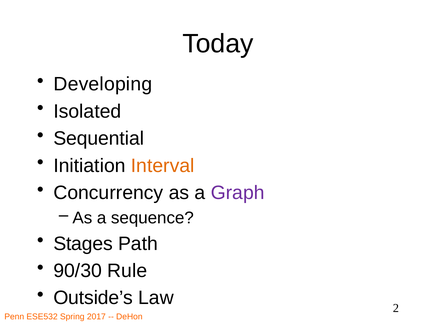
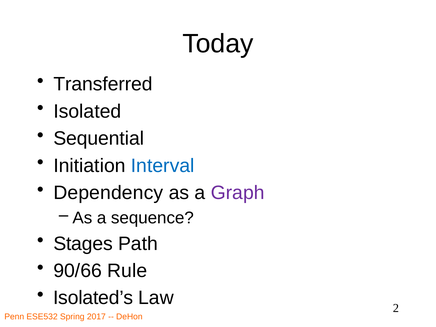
Developing: Developing -> Transferred (103, 84)
Interval colour: orange -> blue (163, 166)
Concurrency: Concurrency -> Dependency (108, 193)
90/30: 90/30 -> 90/66 (78, 271)
Outside’s: Outside’s -> Isolated’s (93, 298)
